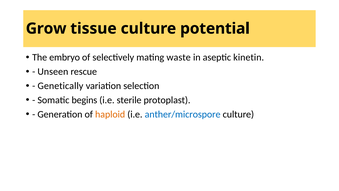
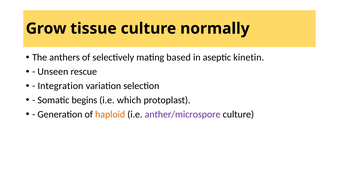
potential: potential -> normally (215, 28)
embryo: embryo -> anthers (65, 57)
waste: waste -> based (179, 57)
Genetically: Genetically -> Integration (60, 86)
sterile: sterile -> which (129, 100)
anther/microspore colour: blue -> purple (183, 114)
